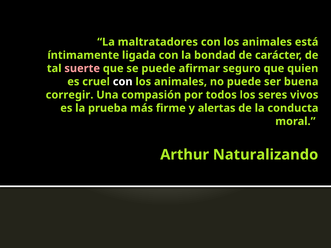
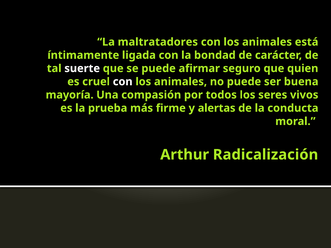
suerte colour: pink -> white (82, 68)
corregir: corregir -> mayoría (70, 95)
Naturalizando: Naturalizando -> Radicalización (266, 155)
